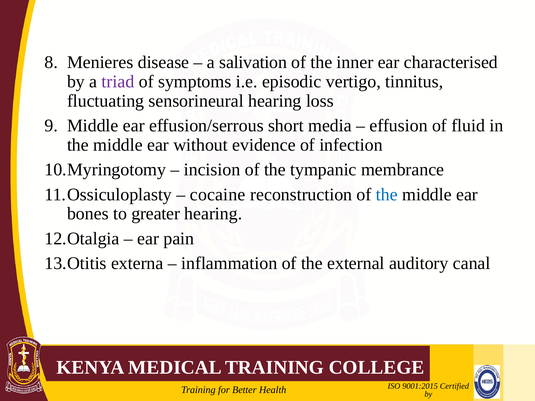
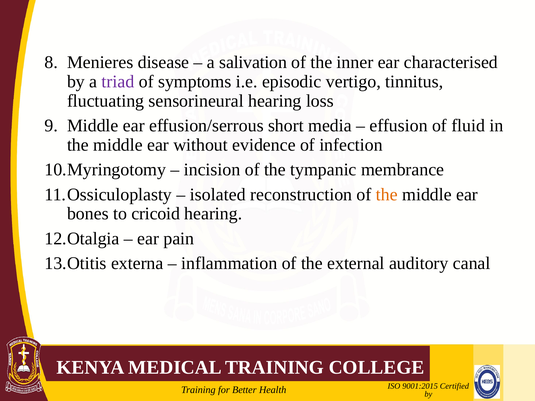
cocaine: cocaine -> isolated (218, 195)
the colour: blue -> orange (387, 195)
greater: greater -> cricoid (156, 214)
